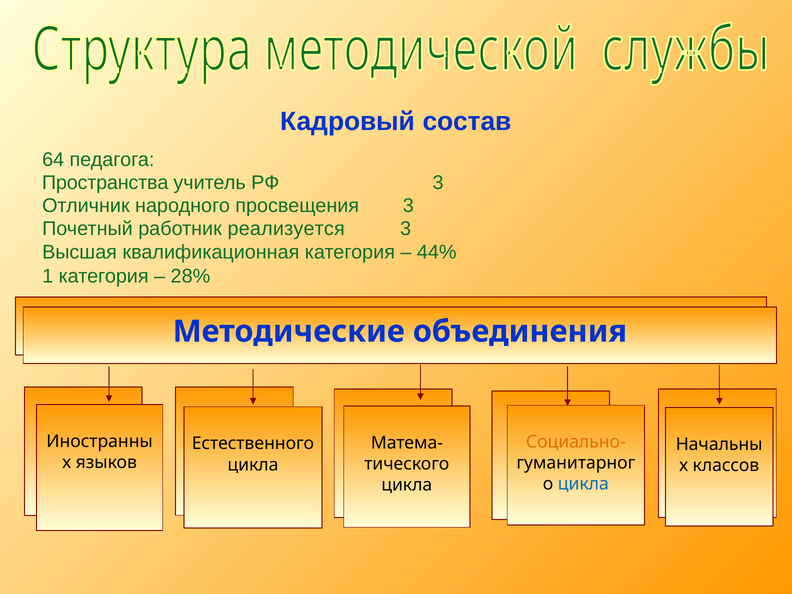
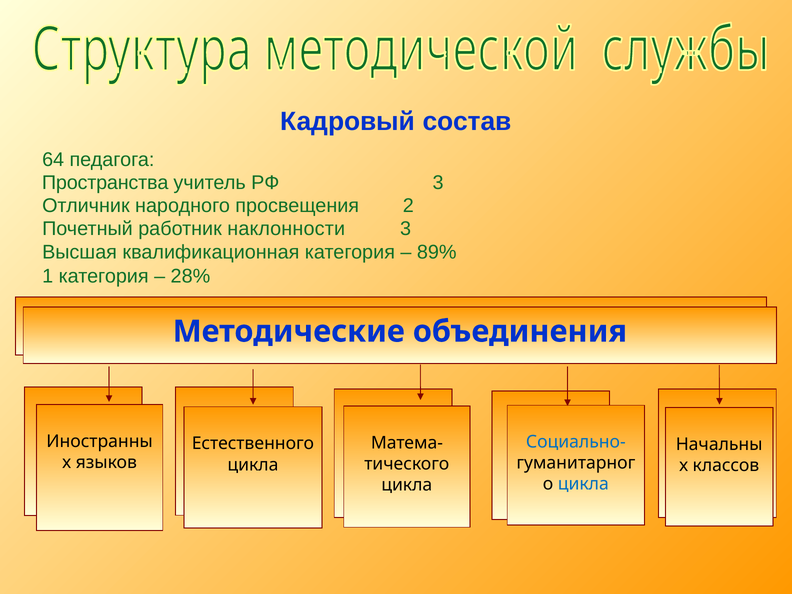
просвещения 3: 3 -> 2 (408, 206)
реализуется: реализуется -> наклонности (286, 229)
44%: 44% -> 89% (437, 252)
Социально- colour: orange -> blue (576, 442)
